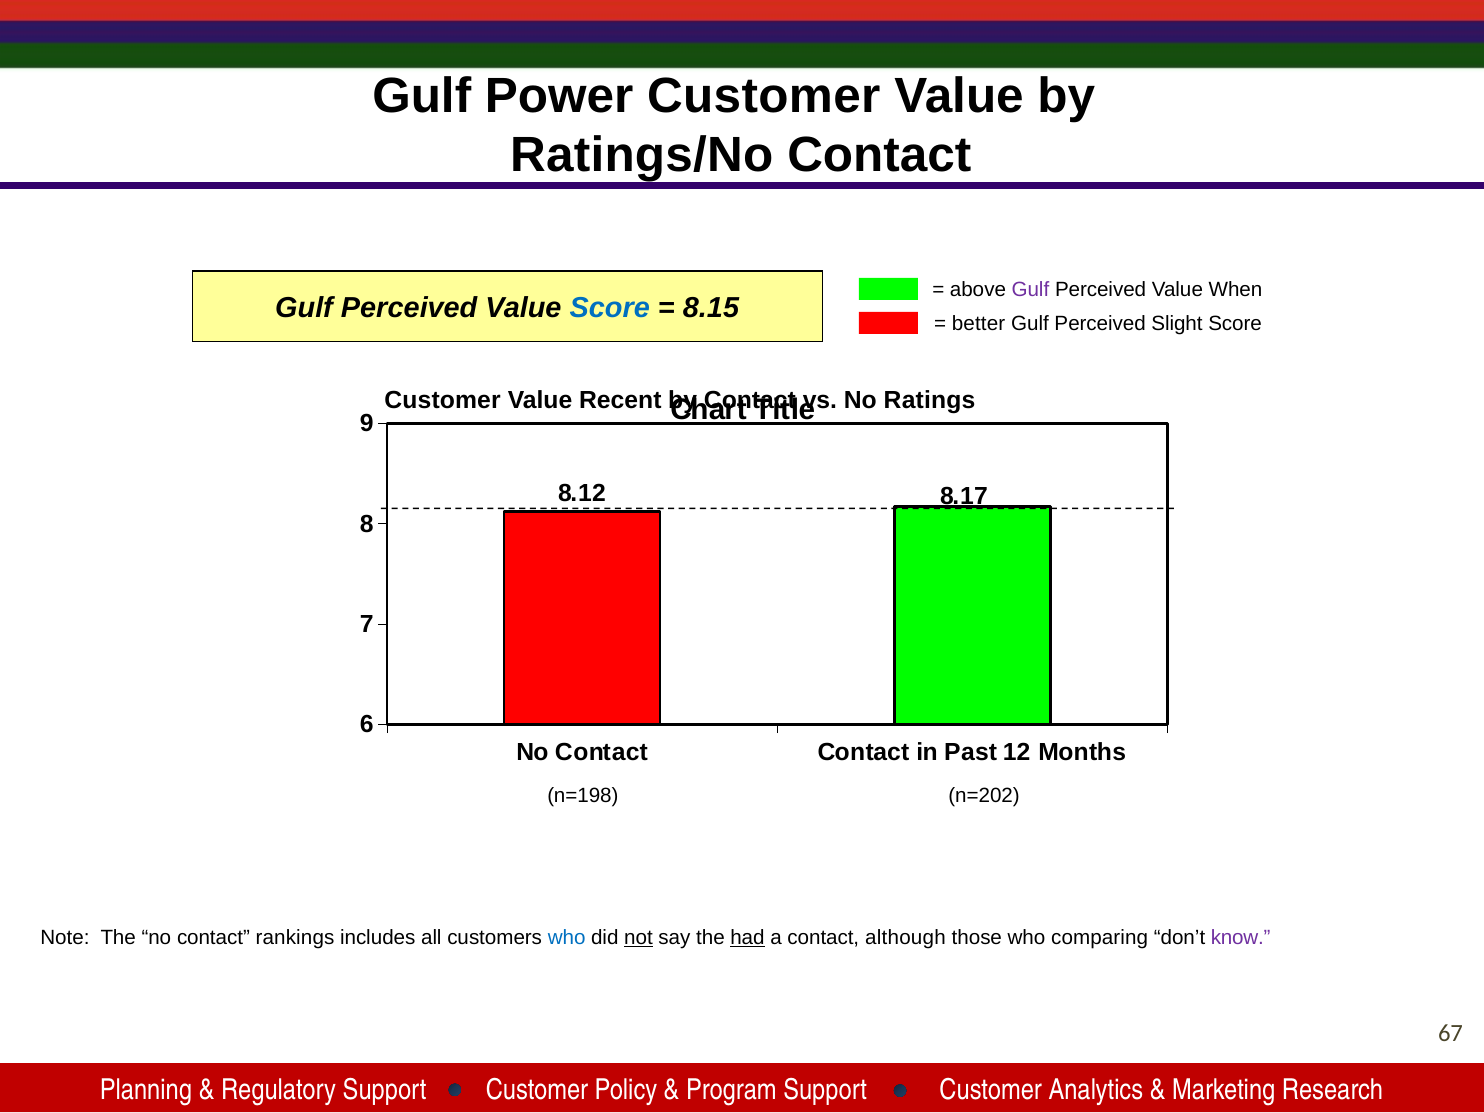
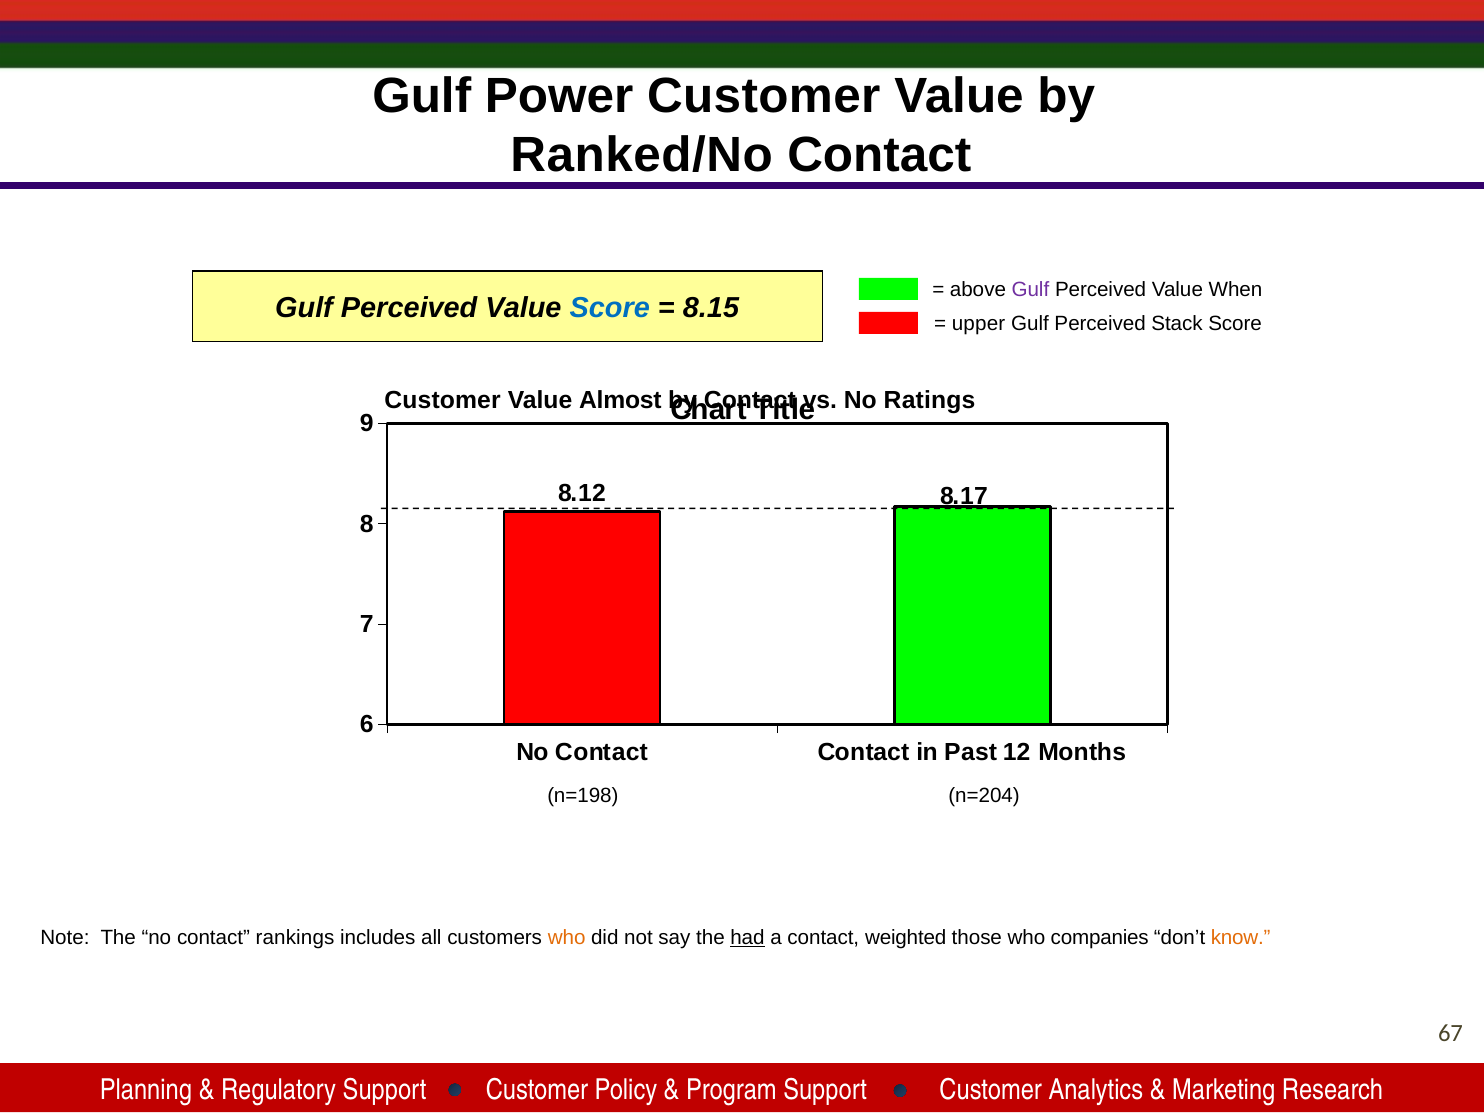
Ratings/No: Ratings/No -> Ranked/No (642, 155)
better: better -> upper (979, 324)
Slight: Slight -> Stack (1177, 324)
Recent: Recent -> Almost (620, 401)
n=202: n=202 -> n=204 (984, 796)
who colour: blue -> orange (567, 938)
not underline: present -> none (638, 938)
although: although -> weighted (906, 938)
comparing: comparing -> companies (1100, 938)
know colour: purple -> orange (1241, 938)
